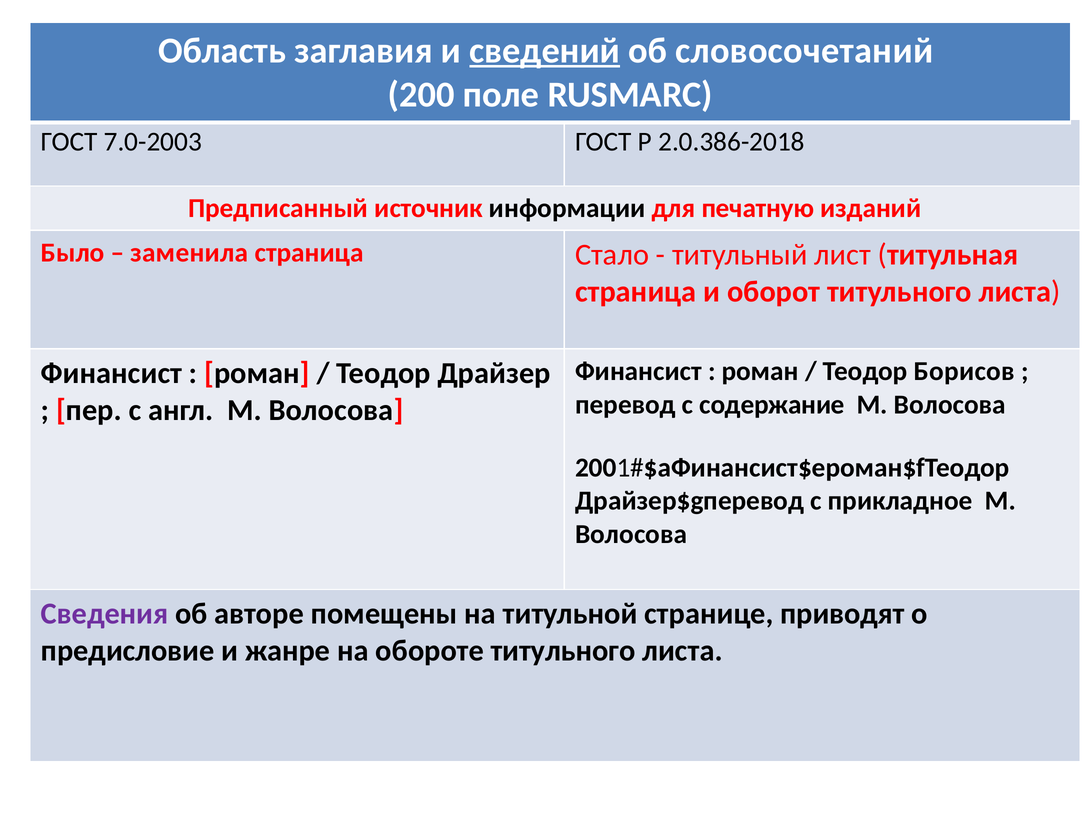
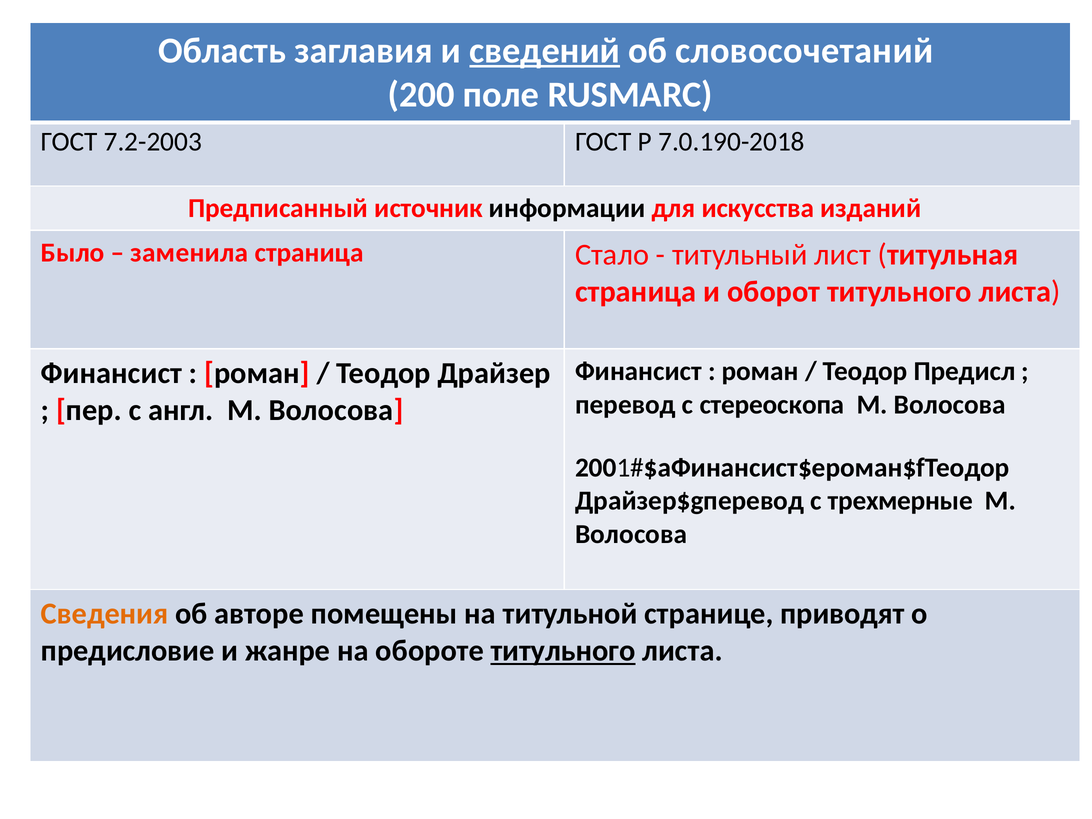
7.0-2003: 7.0-2003 -> 7.2-2003 (153, 142)
2.0.386-2018: 2.0.386-2018 -> 7.0.190-2018 (731, 142)
печатную: печатную -> искусства (758, 208)
Борисов: Борисов -> Предисл (964, 371)
содержание: содержание -> стереоскопа (772, 405)
прикладное: прикладное -> трехмерные (900, 501)
Сведения colour: purple -> orange (105, 614)
титульного underline: none -> present (563, 651)
